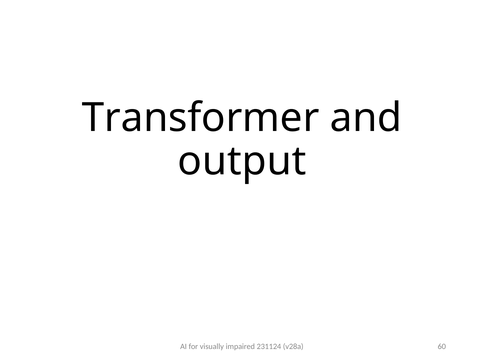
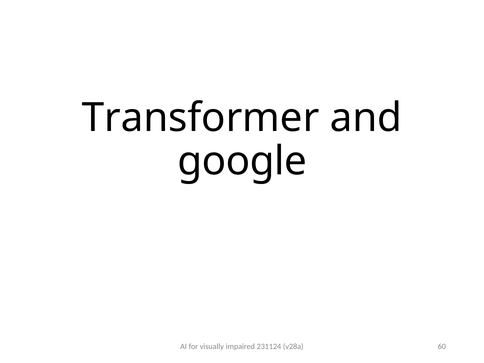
output: output -> google (242, 161)
